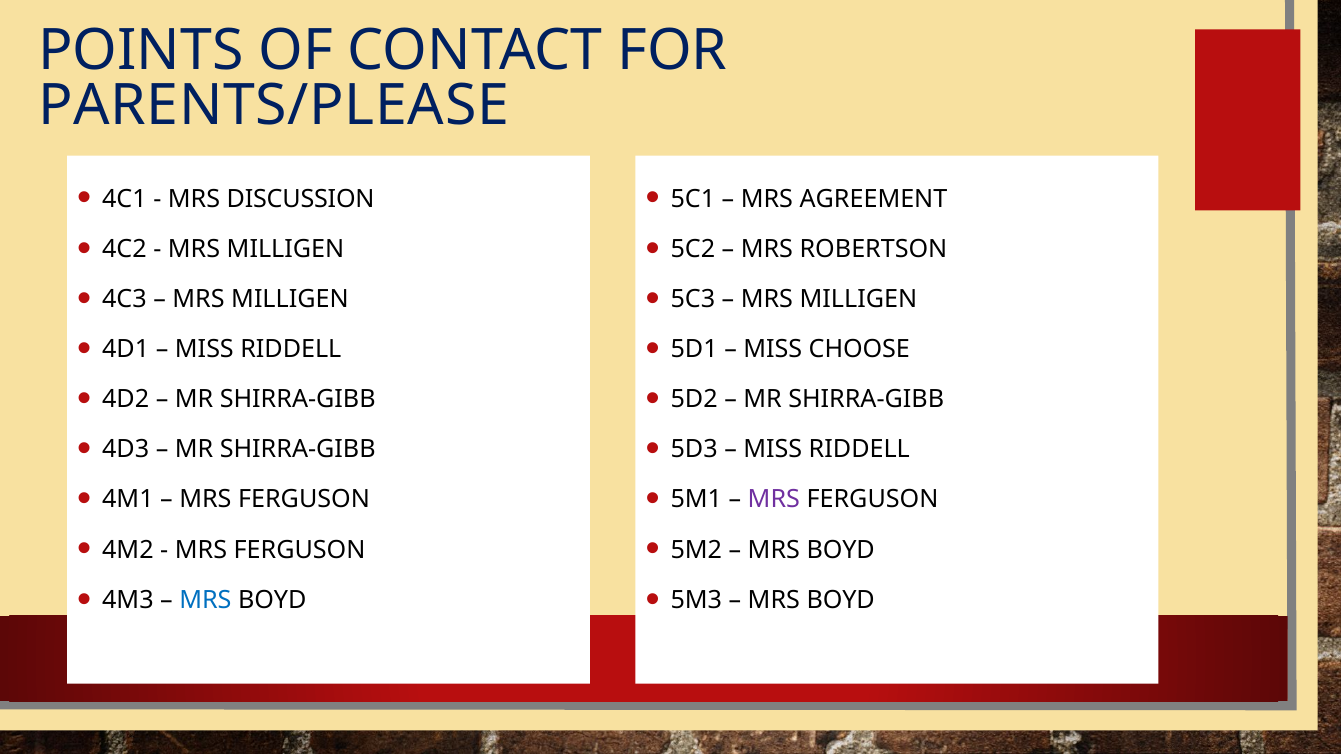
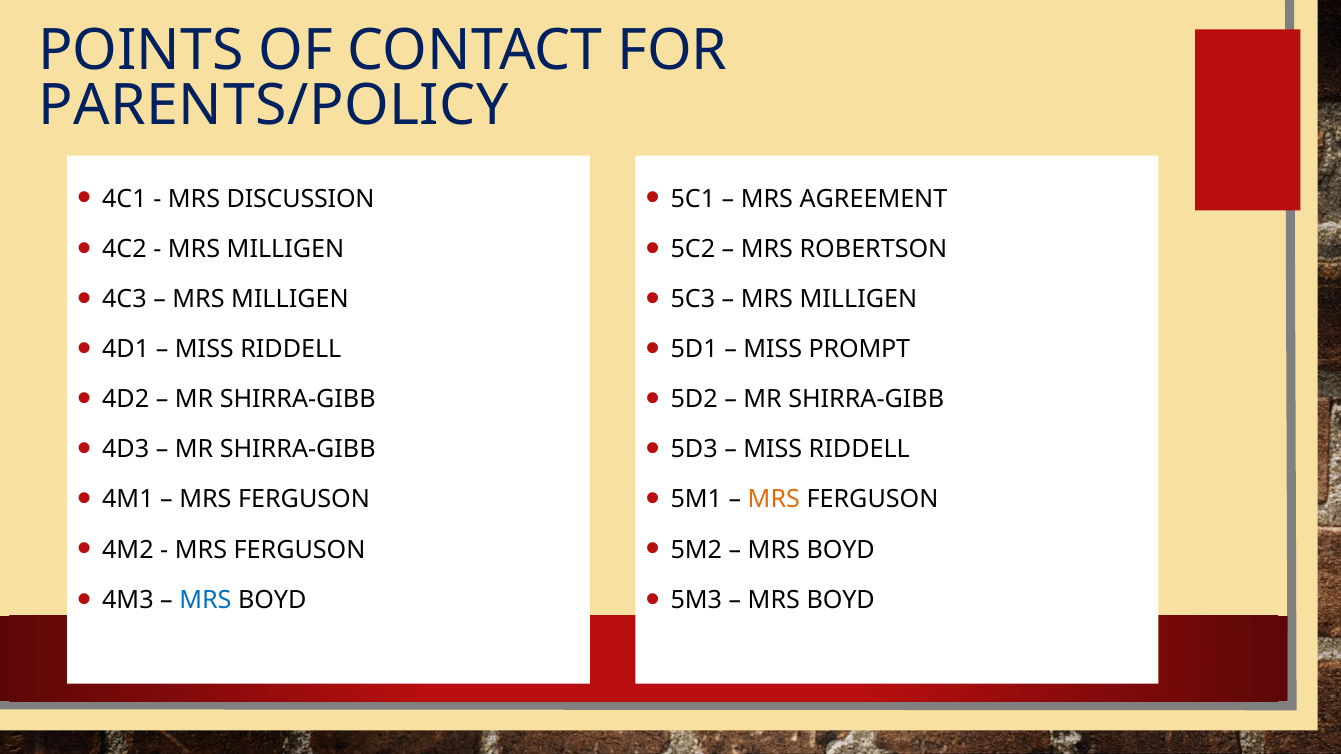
PARENTS/PLEASE: PARENTS/PLEASE -> PARENTS/POLICY (274, 106)
CHOOSE: CHOOSE -> PROMPT (859, 349)
MRS colour: purple -> orange (774, 500)
